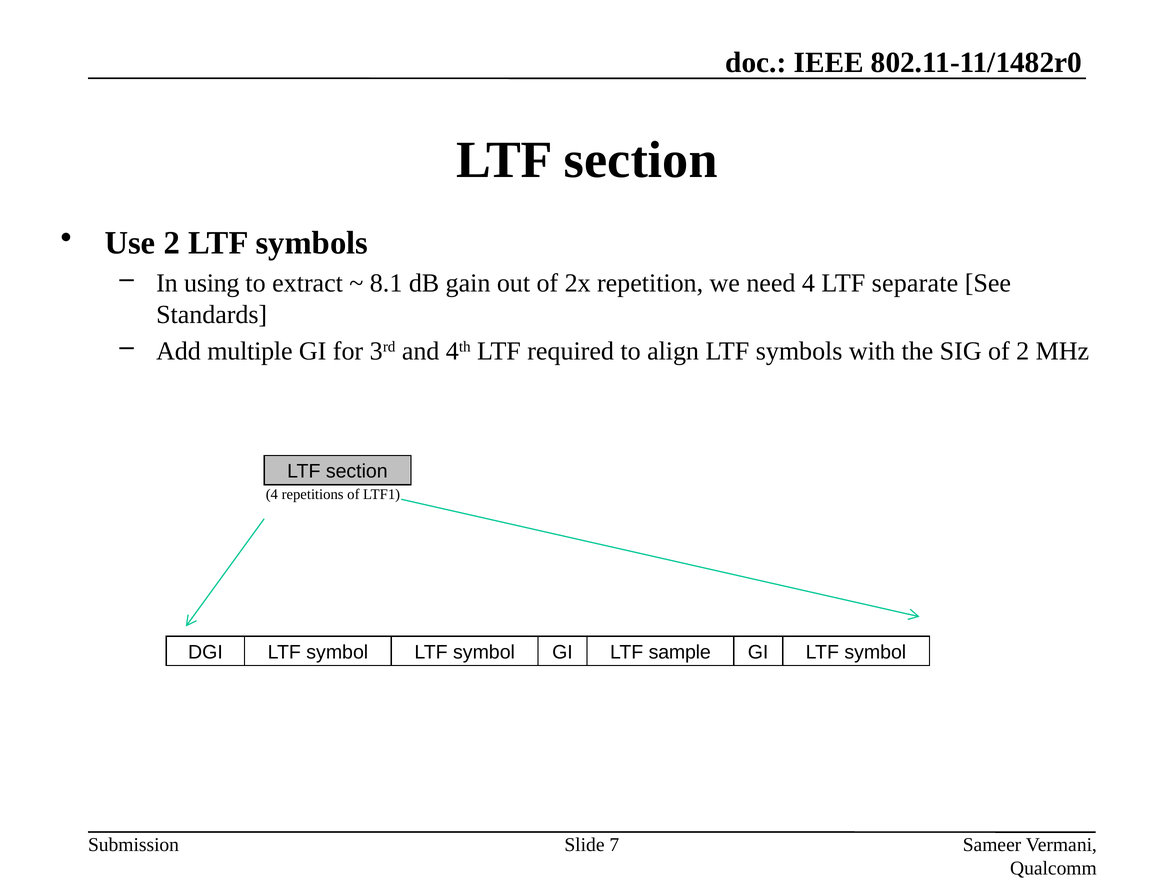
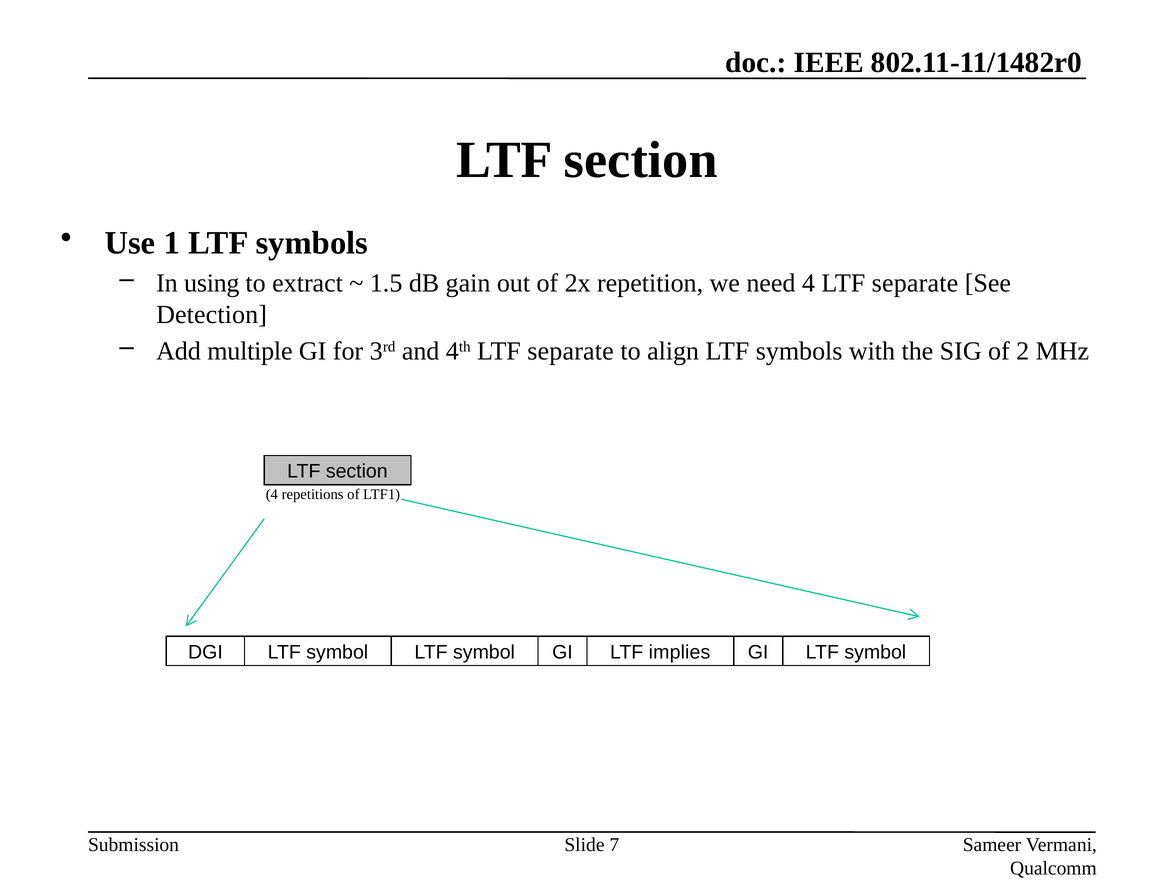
Use 2: 2 -> 1 (172, 243)
8.1: 8.1 -> 1.5 (386, 283)
Standards: Standards -> Detection (212, 314)
4th LTF required: required -> separate (571, 351)
sample: sample -> implies (680, 652)
